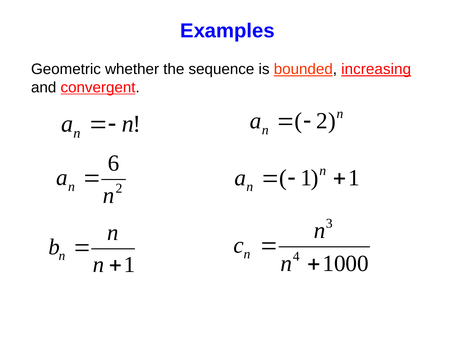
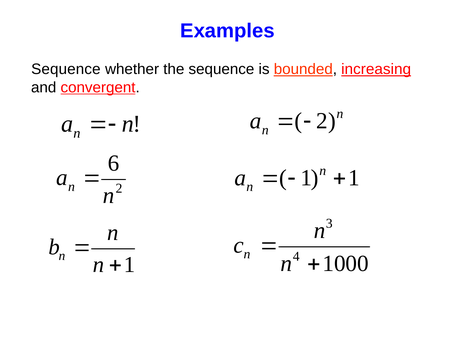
Geometric: Geometric -> Sequence (66, 69)
